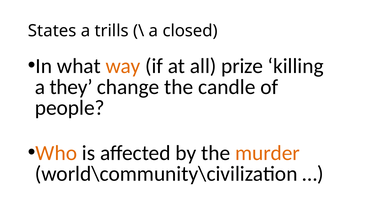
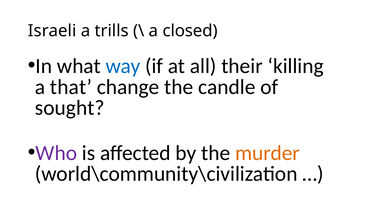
States: States -> Israeli (52, 31)
way colour: orange -> blue (123, 66)
prize: prize -> their (242, 66)
they: they -> that (71, 87)
people: people -> sought (70, 108)
Who colour: orange -> purple (56, 153)
